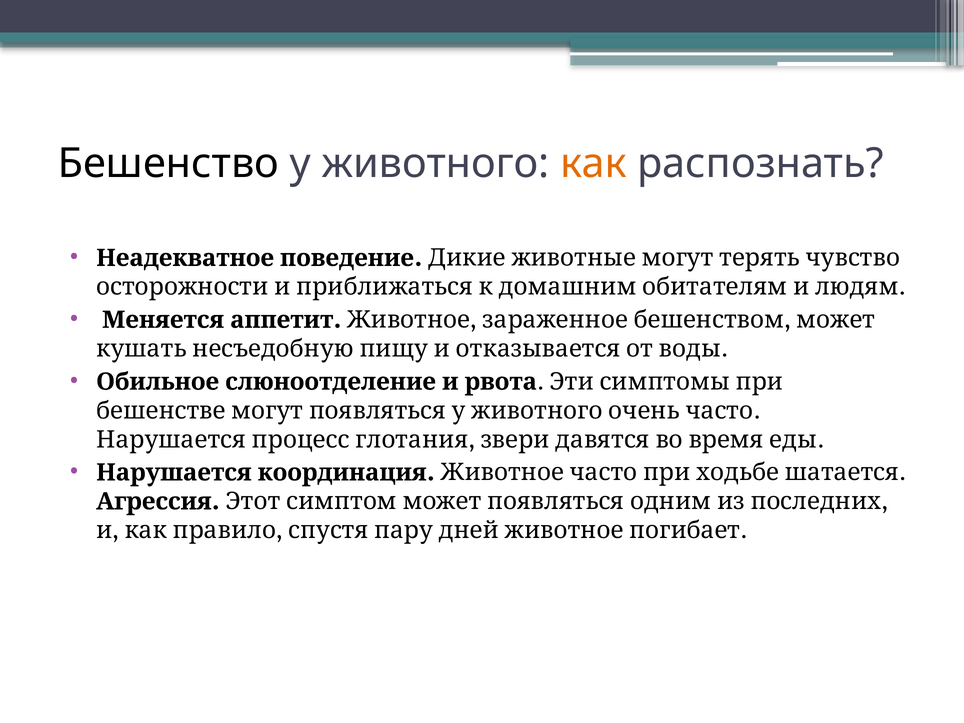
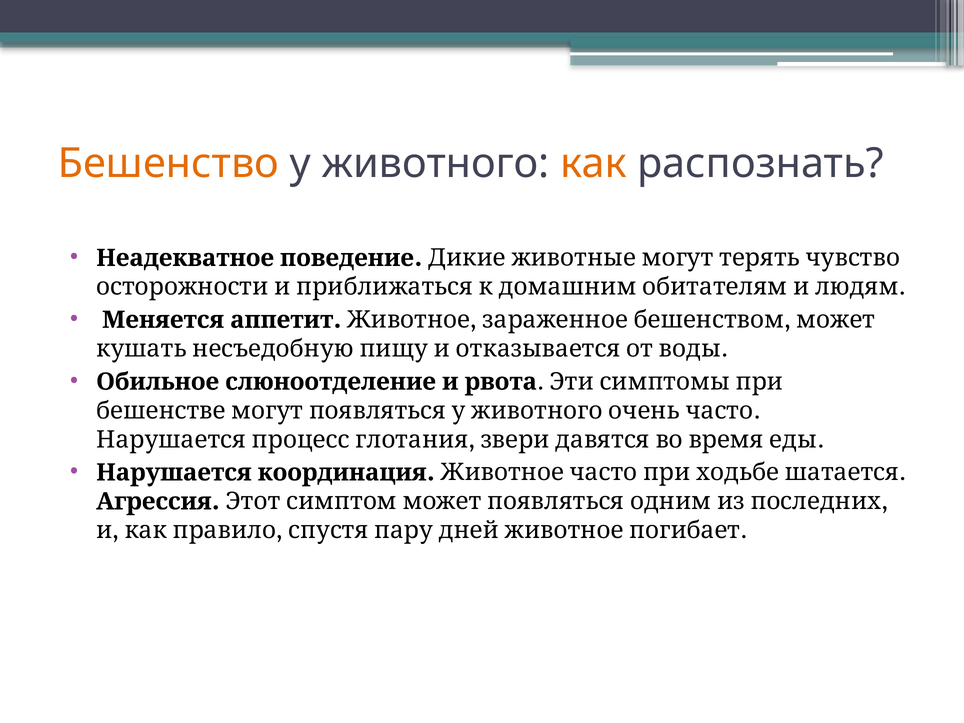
Бешенство colour: black -> orange (168, 164)
